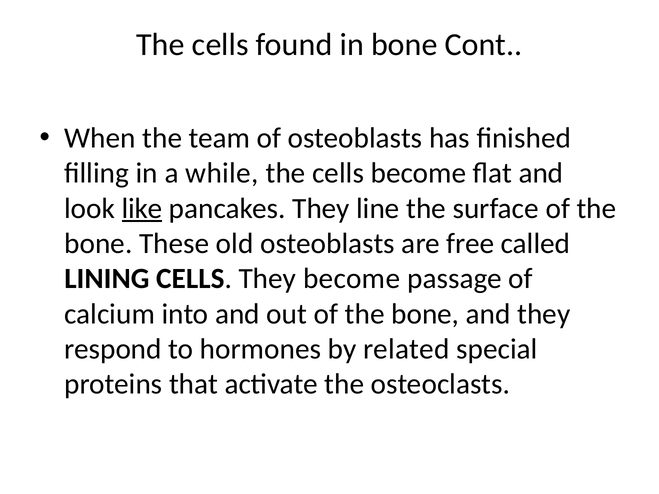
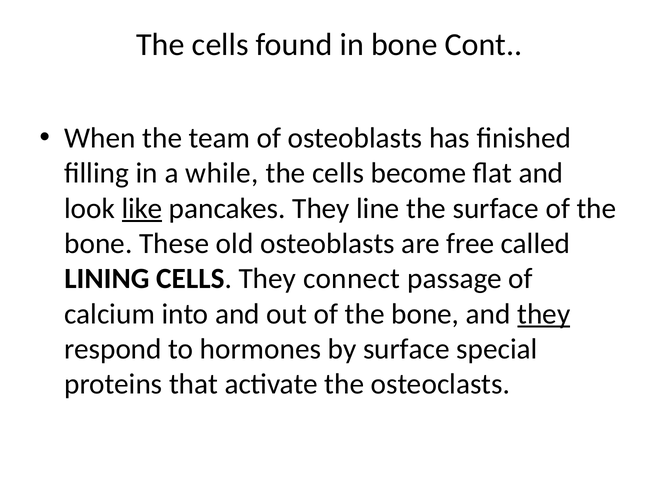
They become: become -> connect (352, 279)
they underline: none -> present (544, 314)
by related: related -> surface (406, 349)
